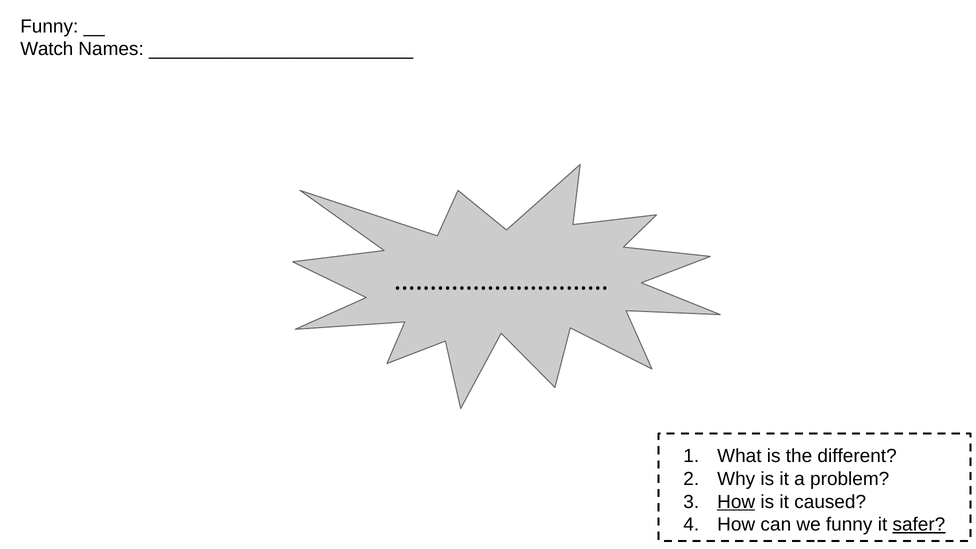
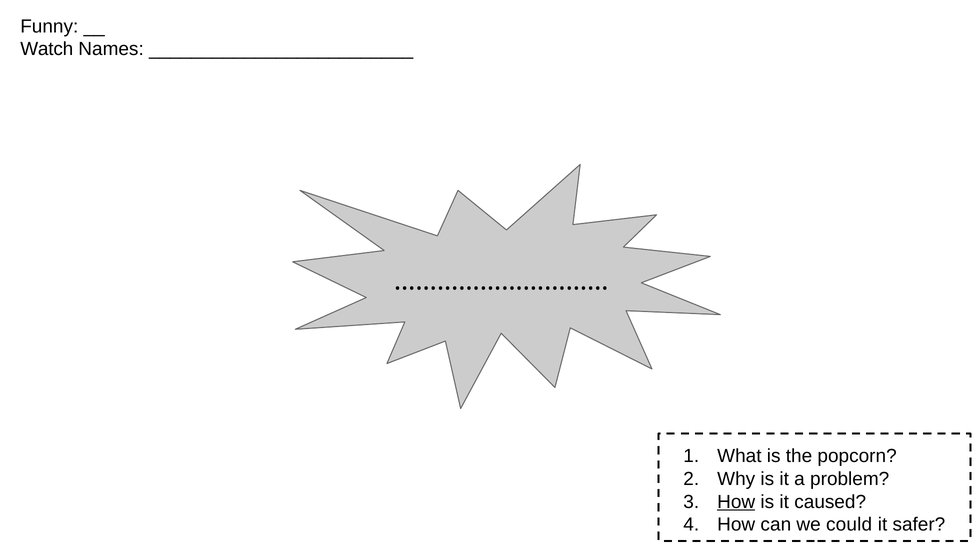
different: different -> popcorn (857, 456)
we funny: funny -> could (849, 525)
safer underline: present -> none (919, 525)
